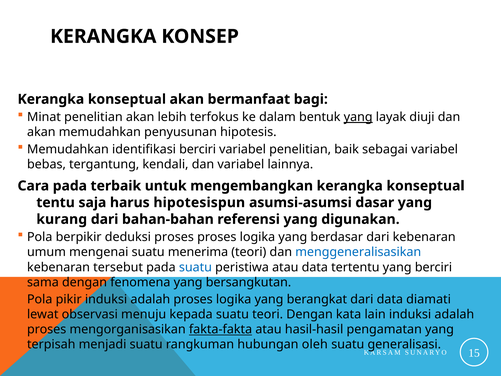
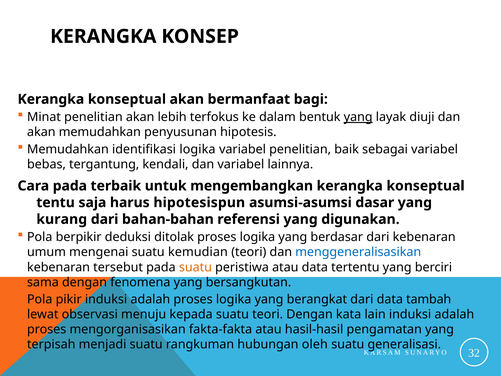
identifikasi berciri: berciri -> logika (197, 149)
deduksi proses: proses -> ditolak (174, 237)
menerima: menerima -> kemudian (198, 252)
suatu colour: blue -> orange (195, 267)
diamati: diamati -> tambah (429, 299)
fakta-fakta underline: present -> none (221, 329)
15: 15 -> 32 (474, 353)
